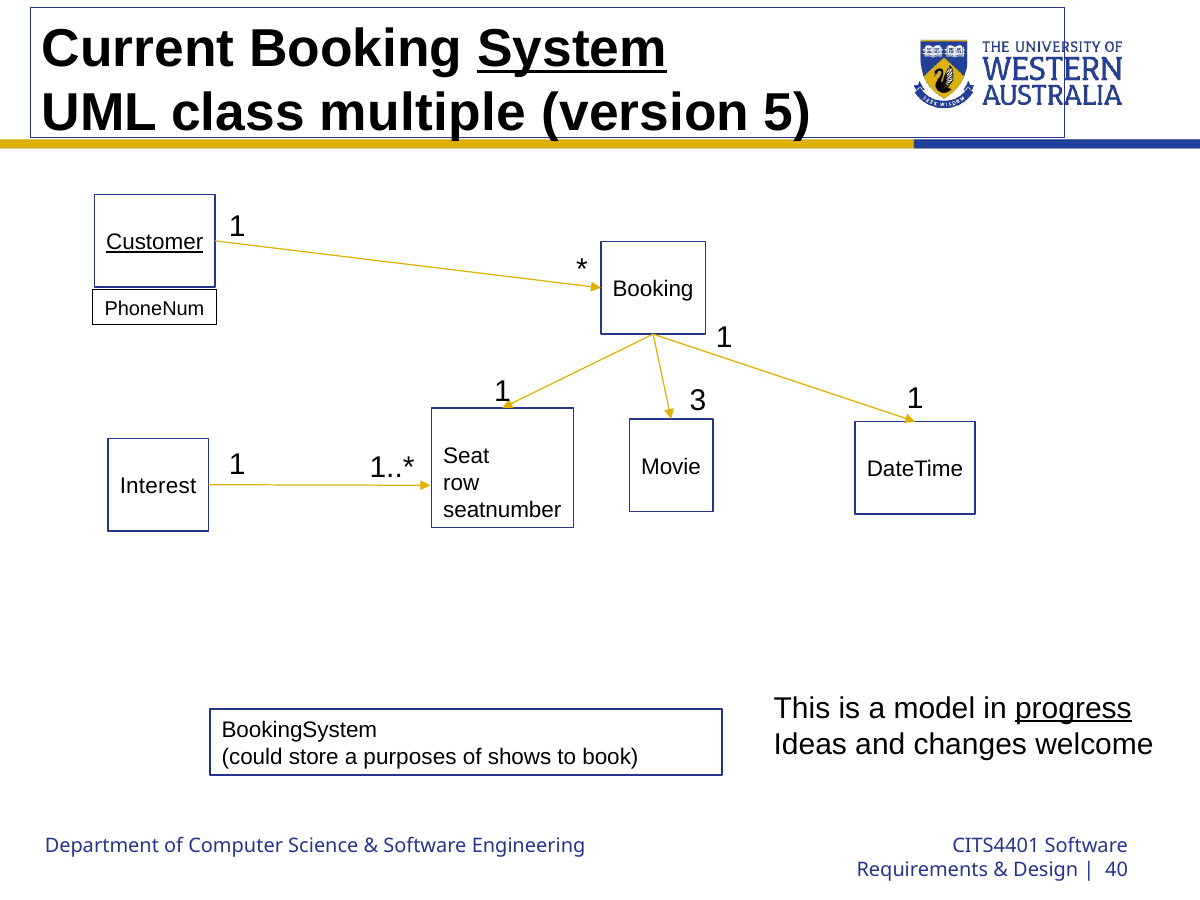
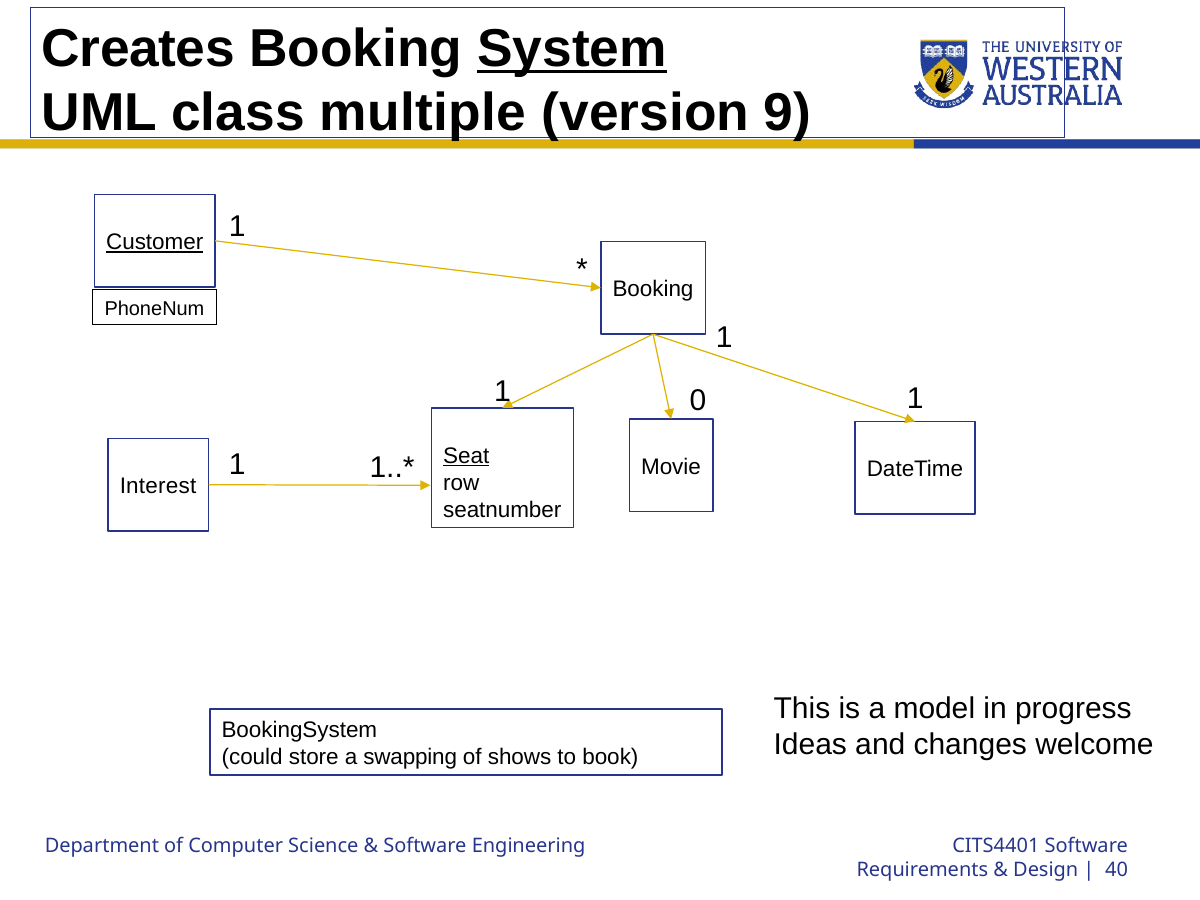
Current: Current -> Creates (138, 49)
5: 5 -> 9 (788, 113)
3: 3 -> 0 (698, 400)
Seat underline: none -> present (466, 456)
progress underline: present -> none (1073, 708)
purposes: purposes -> swapping (410, 757)
